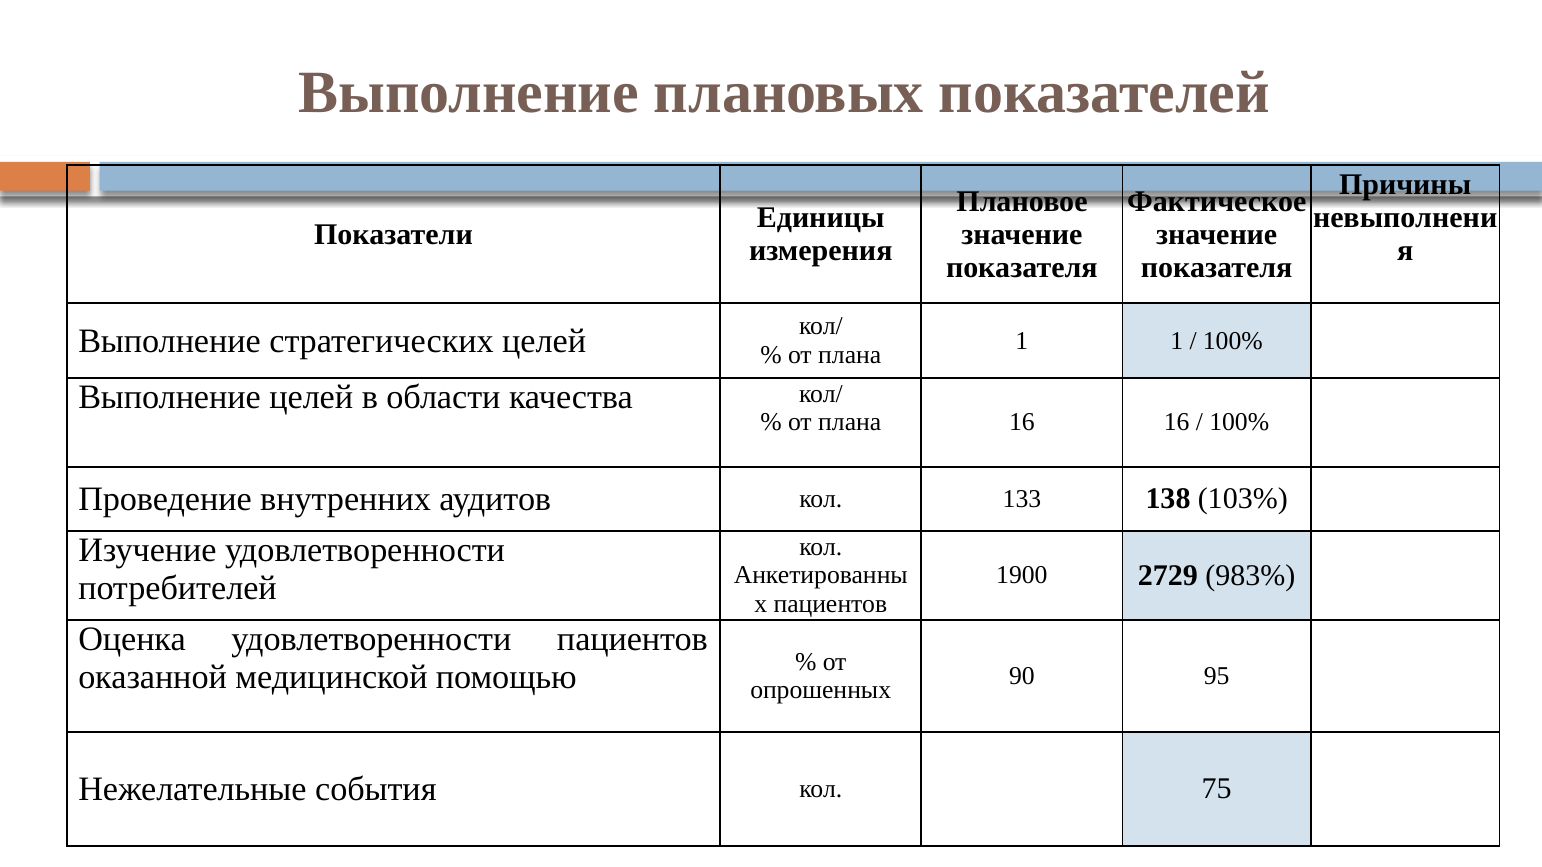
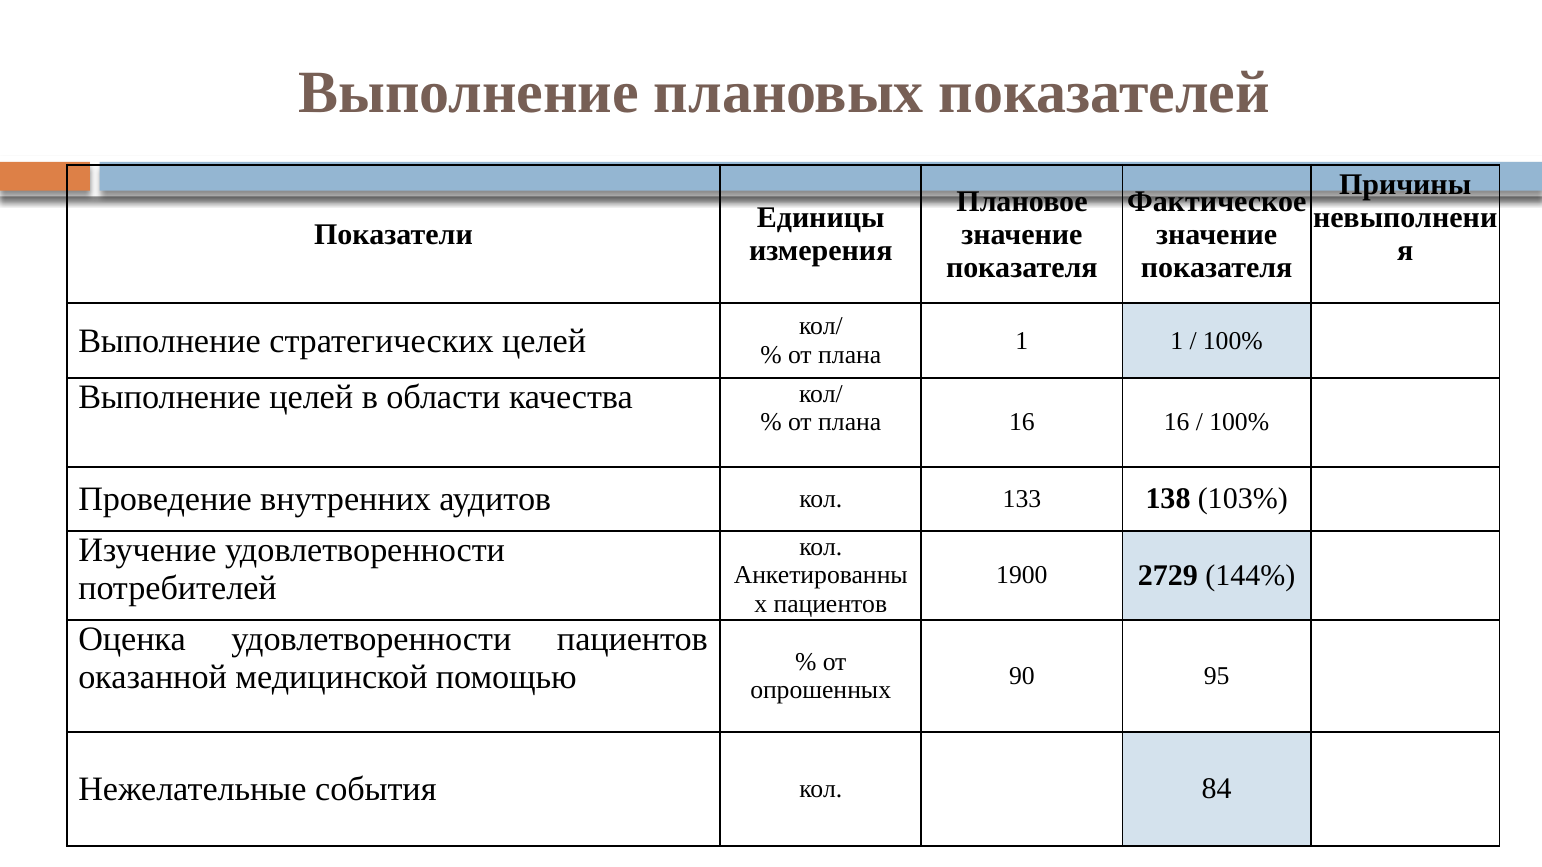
983%: 983% -> 144% (1250, 576)
75: 75 -> 84 (1217, 789)
